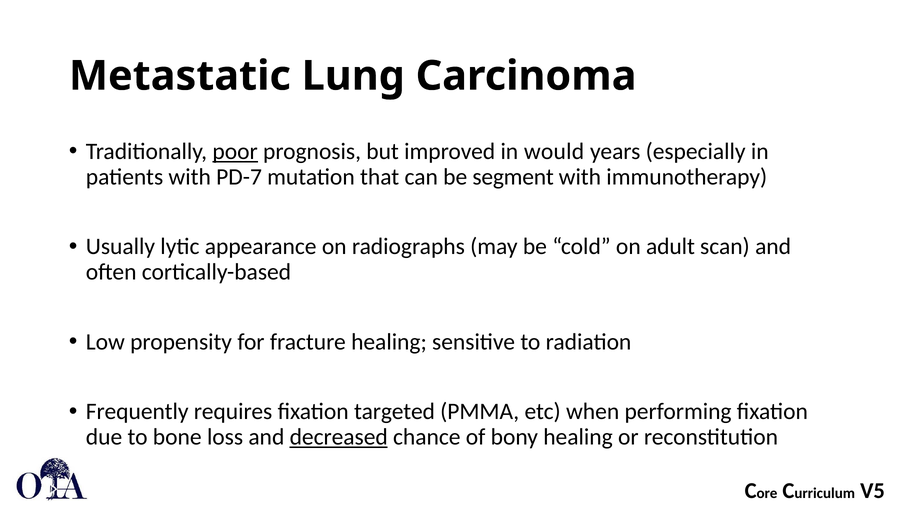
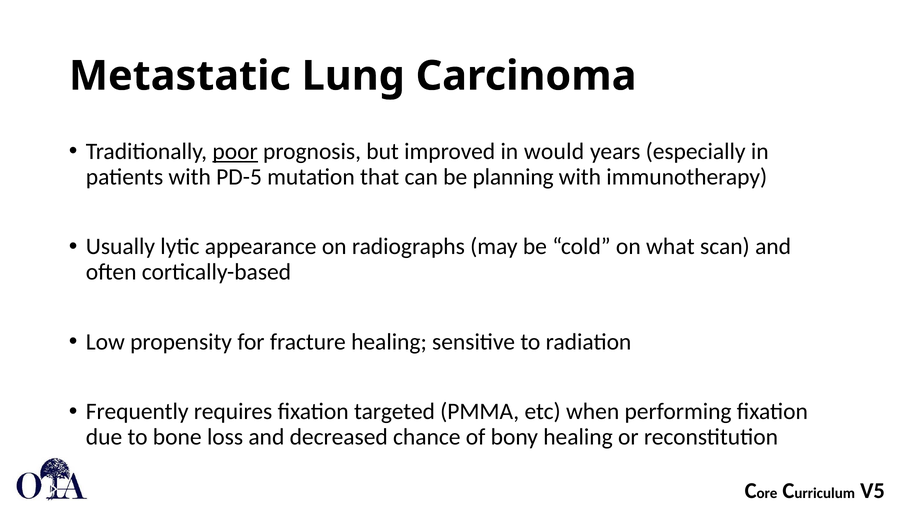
PD-7: PD-7 -> PD-5 (239, 177)
segment: segment -> planning (513, 177)
adult: adult -> what (670, 246)
decreased underline: present -> none (339, 437)
